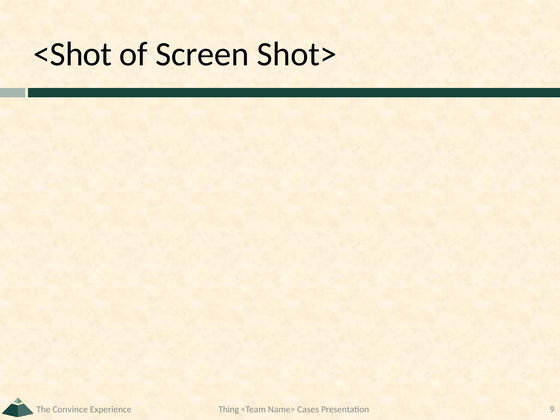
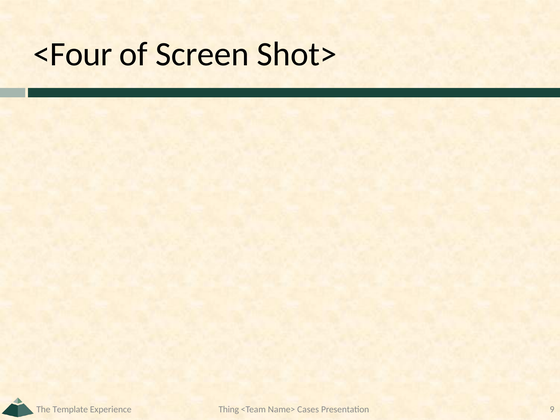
<Shot: <Shot -> <Four (73, 54)
Convince: Convince -> Template (70, 409)
